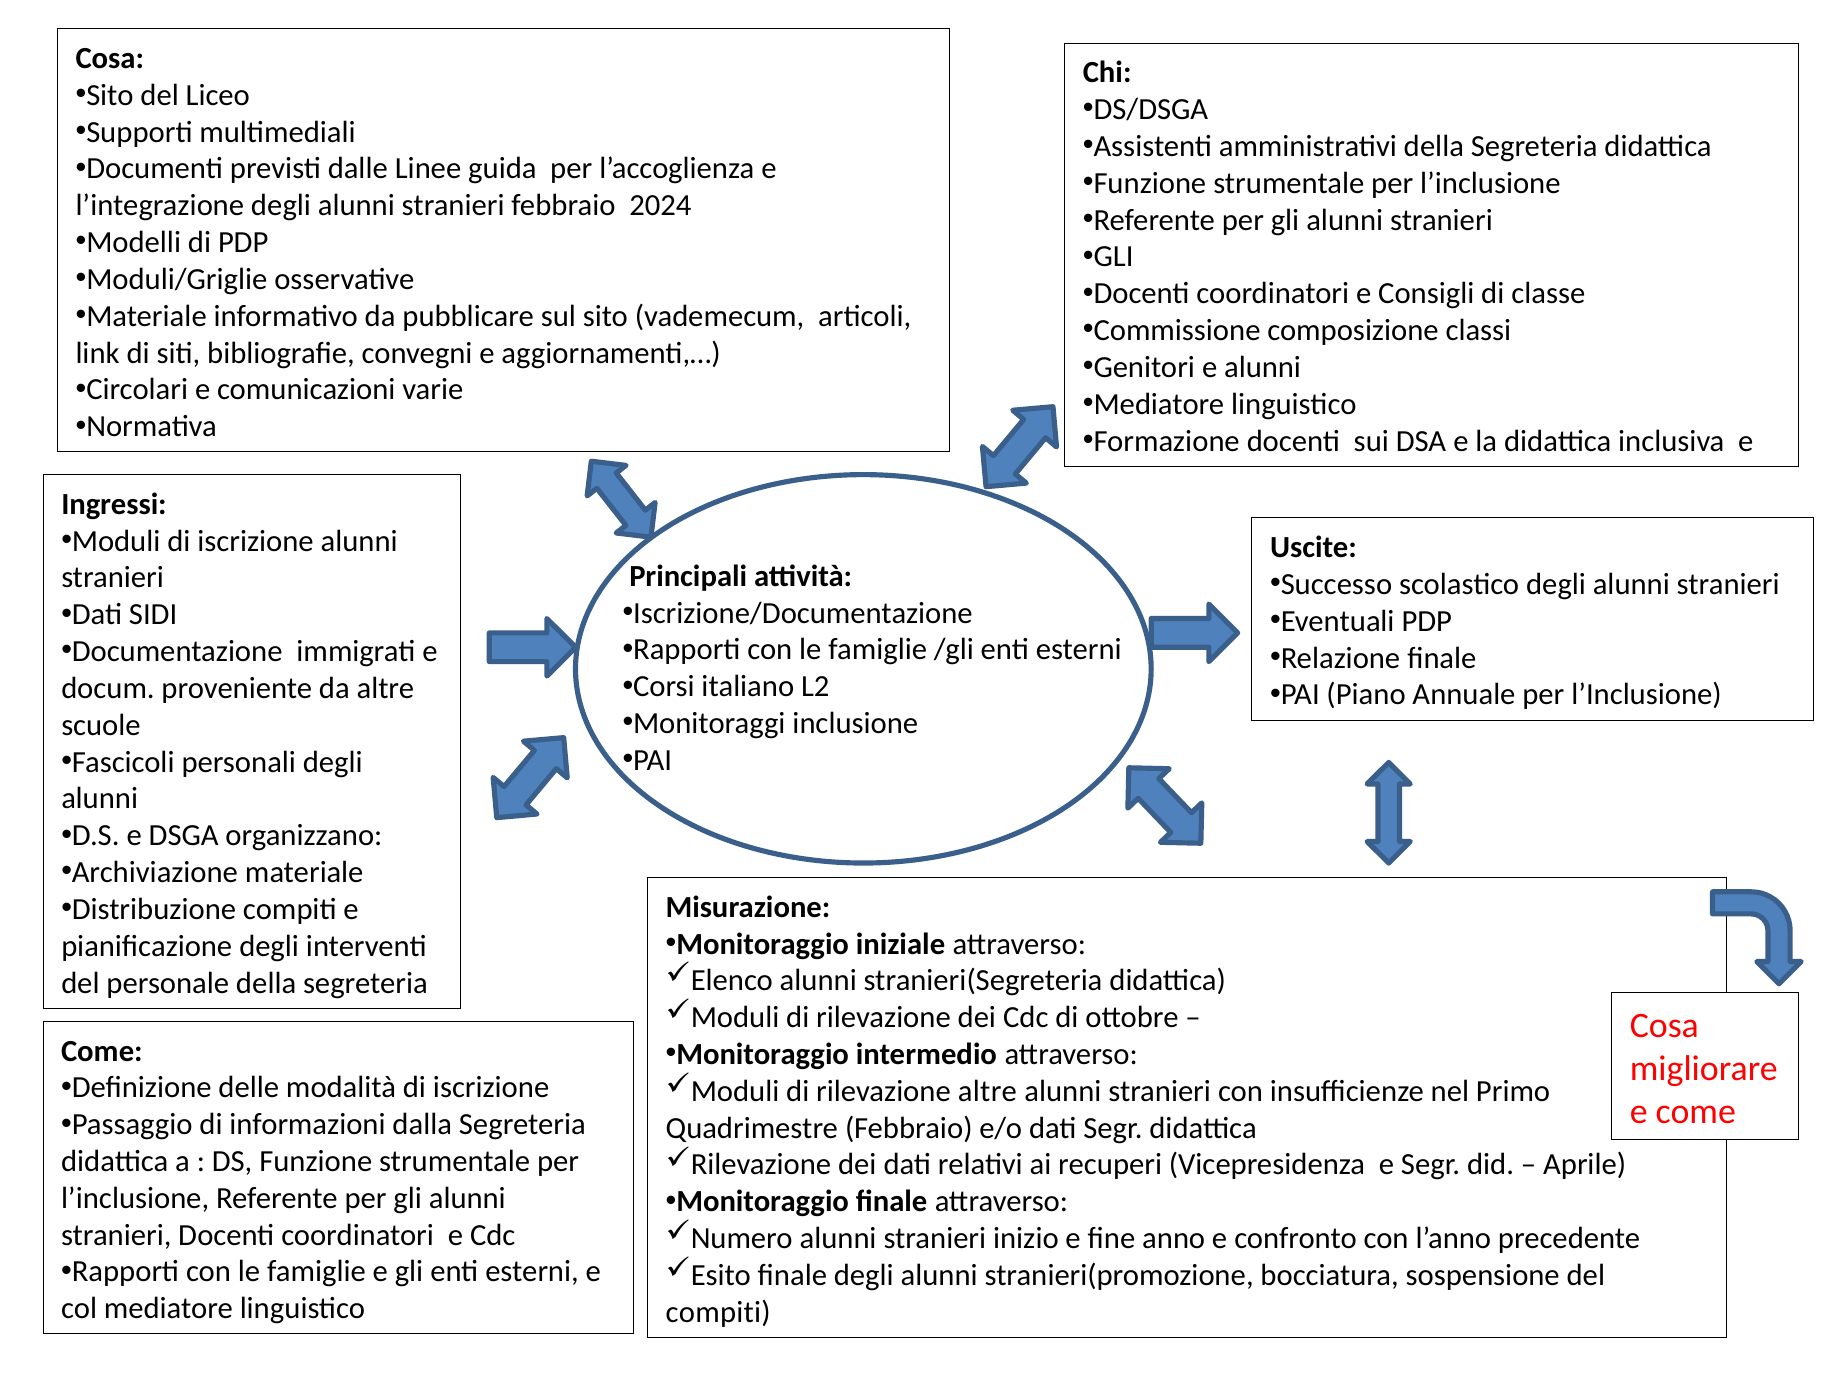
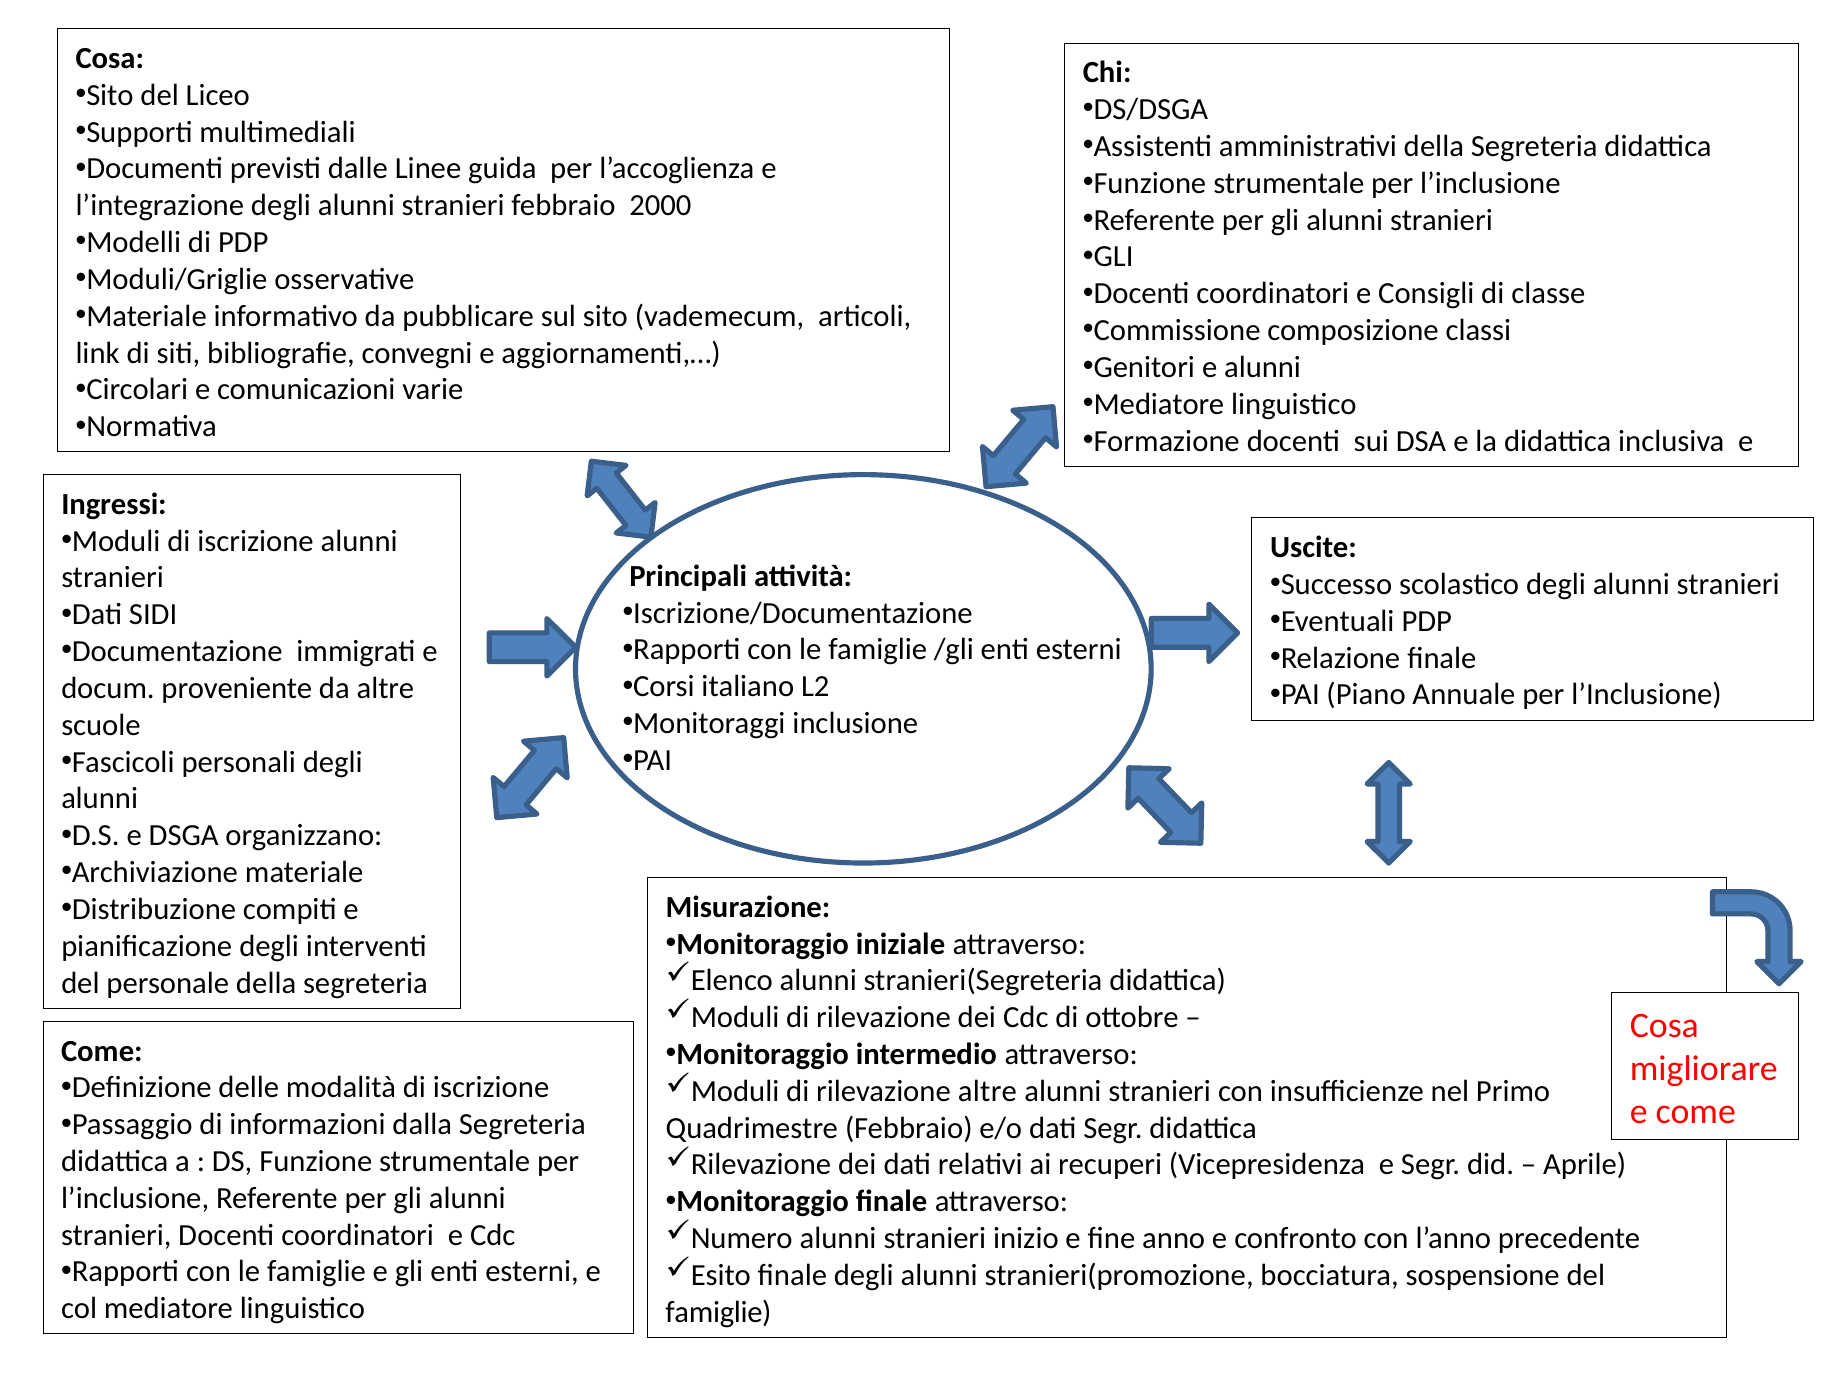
2024: 2024 -> 2000 (660, 206)
compiti: compiti -> famiglie (718, 1313)
